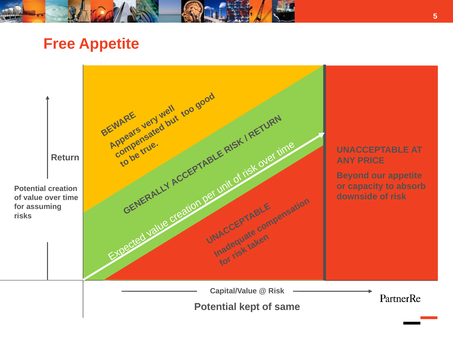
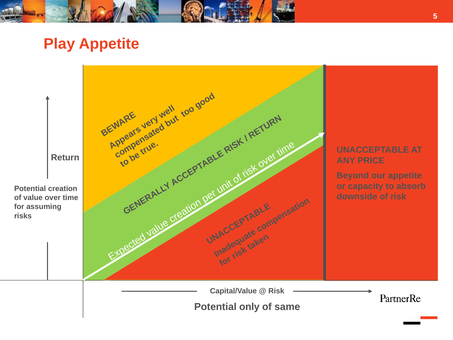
Free: Free -> Play (59, 44)
kept: kept -> only (249, 307)
